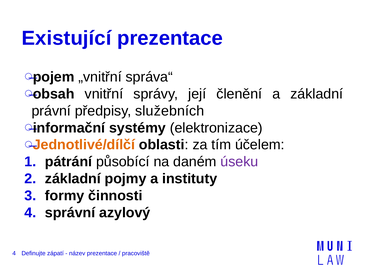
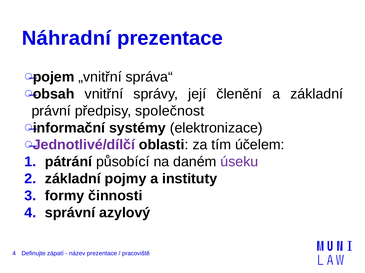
Existující: Existující -> Náhradní (66, 38)
služebních: služebních -> společnost (170, 111)
Jednotlivé/dílčí colour: orange -> purple (84, 145)
